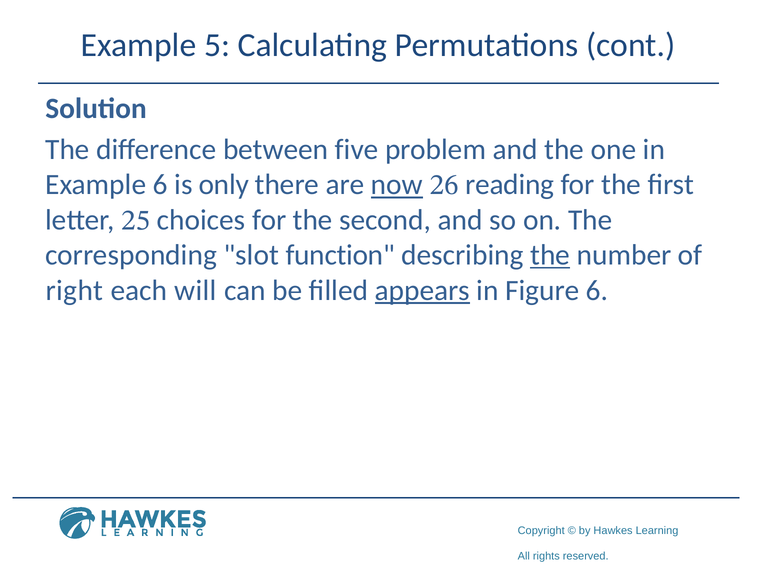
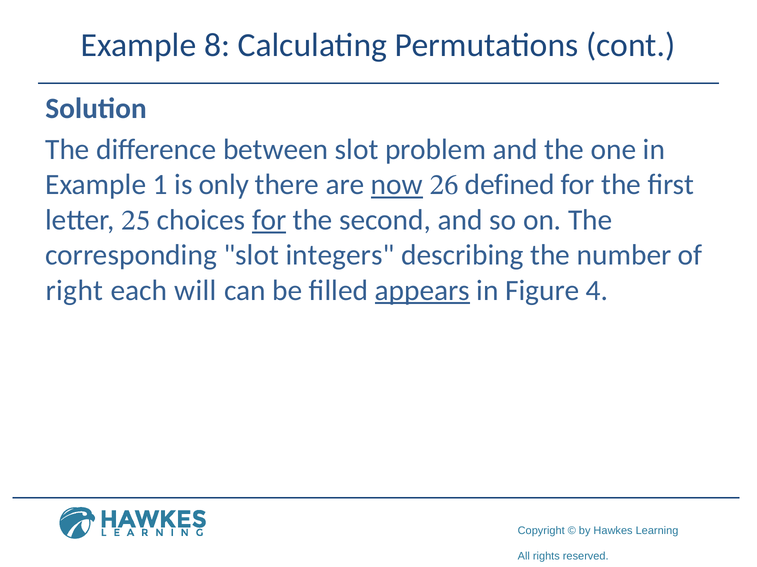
5: 5 -> 8 (217, 45)
between five: five -> slot (357, 150)
Example 6: 6 -> 1 (160, 185)
reading: reading -> defined (510, 185)
for underline: none -> present (269, 220)
function: function -> integers (340, 256)
the underline: present -> none (550, 256)
Figure 6: 6 -> 4 (597, 291)
